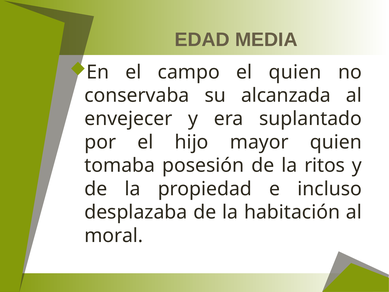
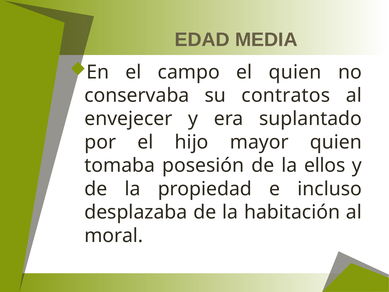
alcanzada: alcanzada -> contratos (286, 95)
ritos: ritos -> ellos (325, 165)
